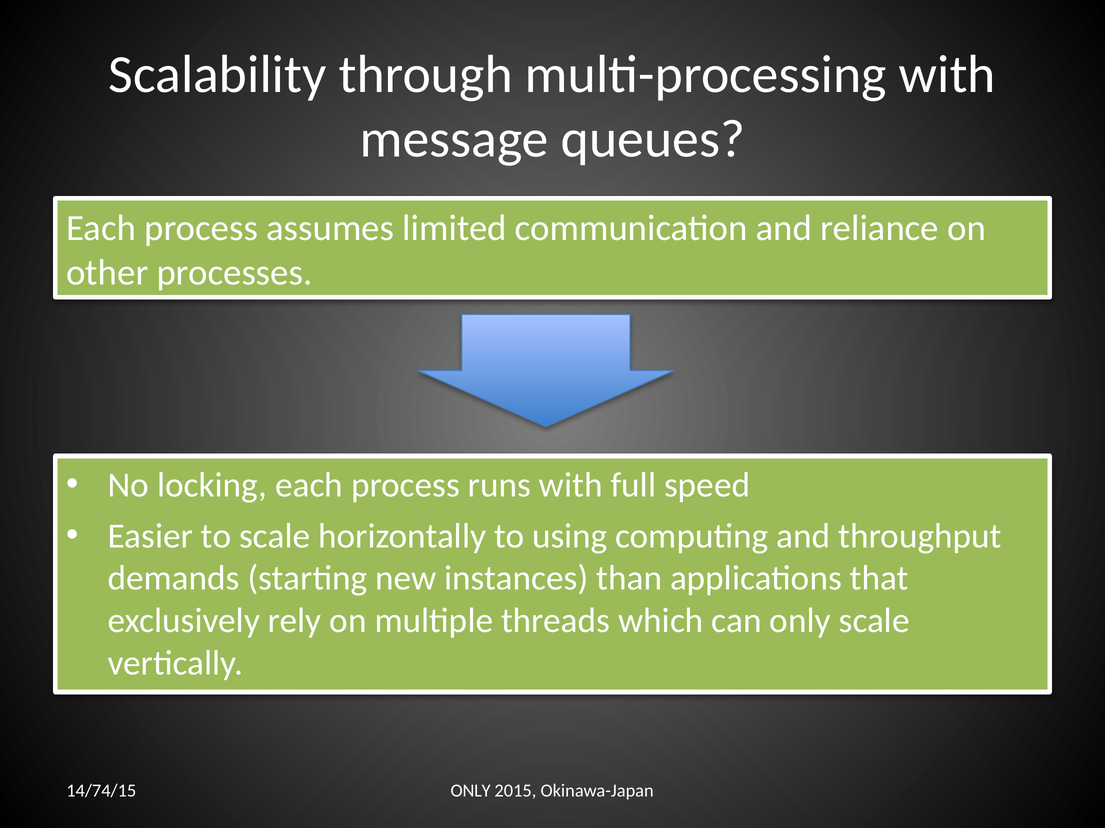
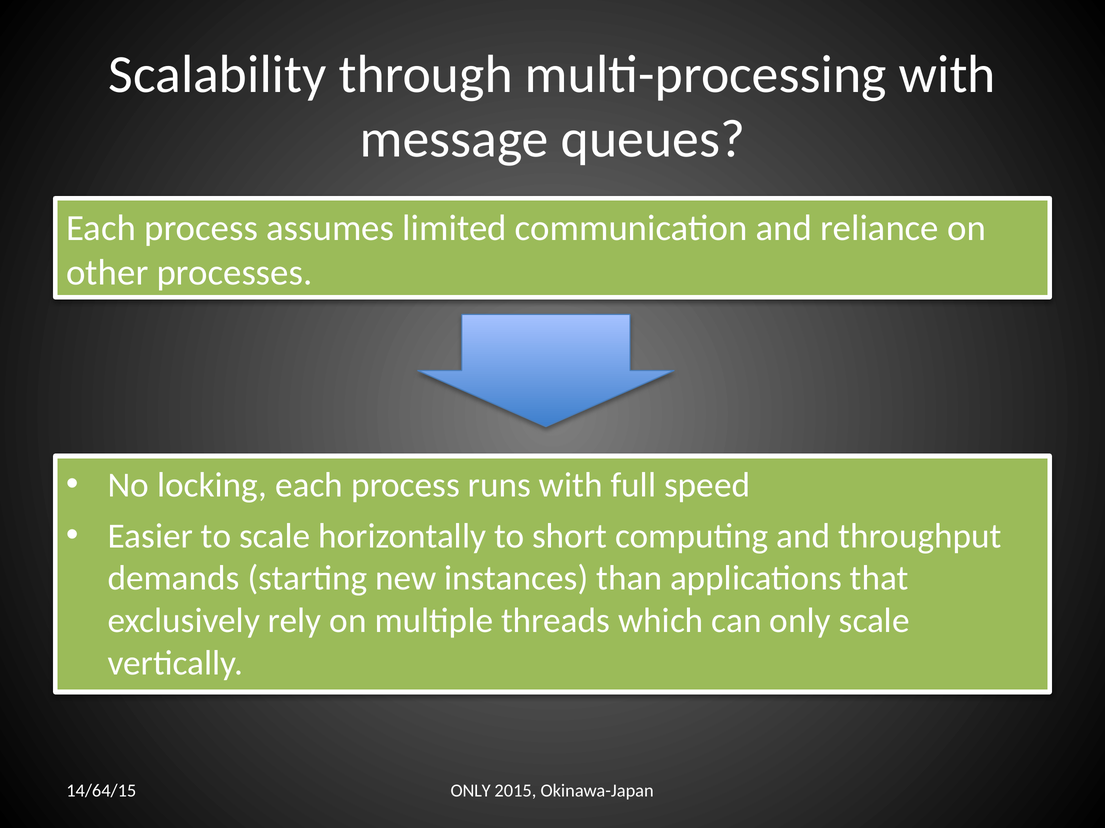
using: using -> short (570, 537)
14/74/15: 14/74/15 -> 14/64/15 (101, 791)
